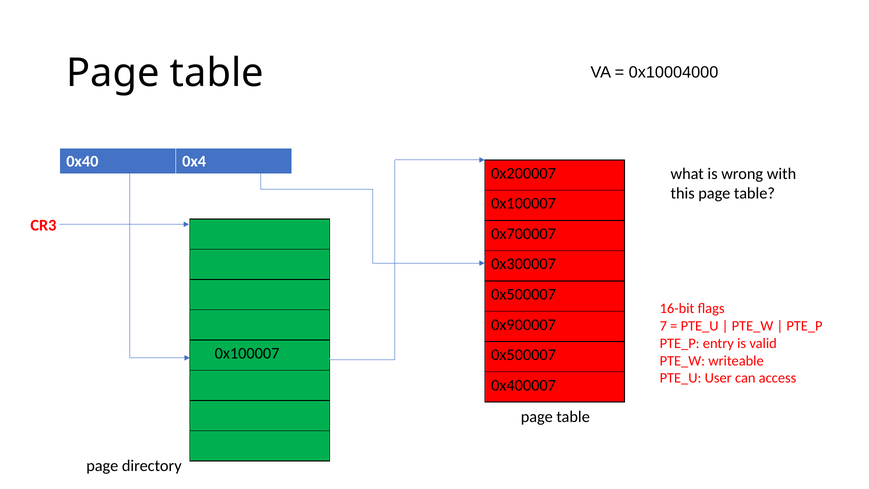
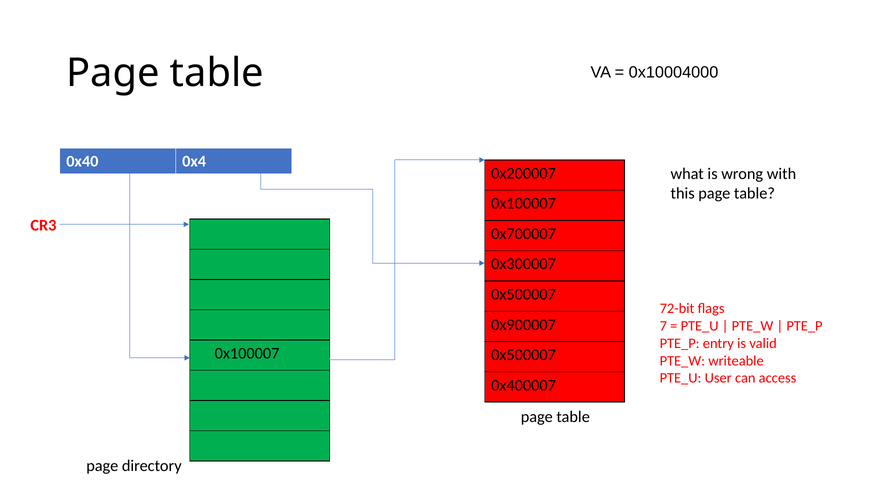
16-bit: 16-bit -> 72-bit (677, 309)
